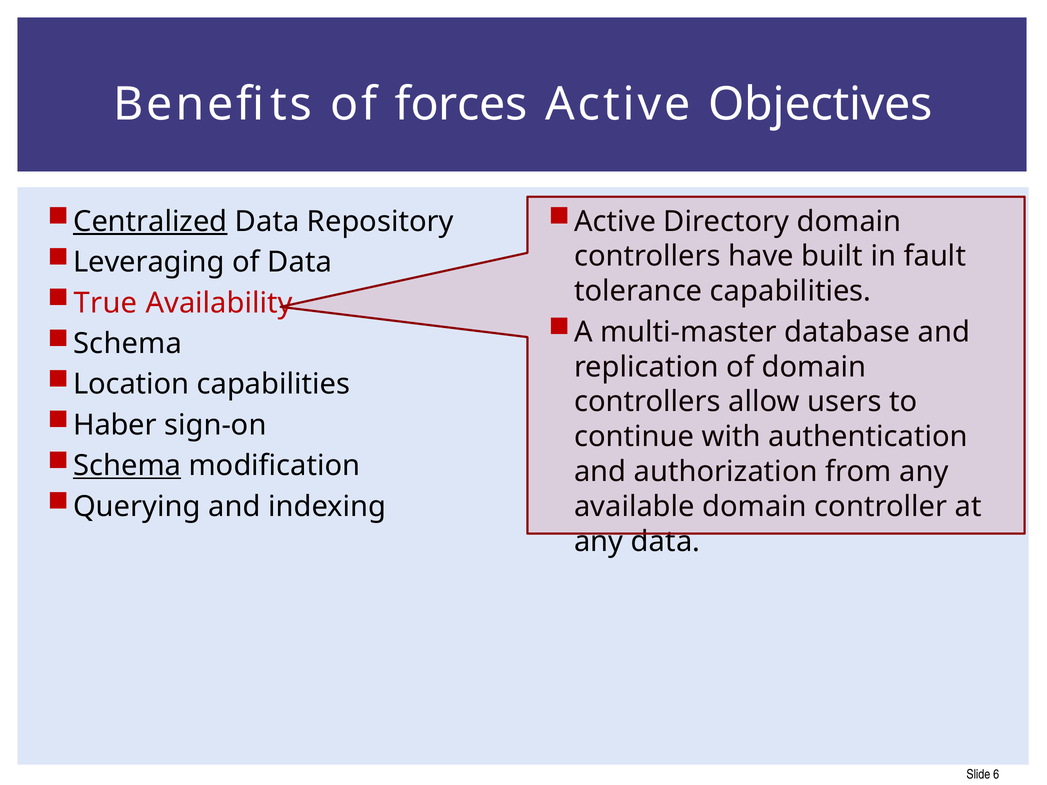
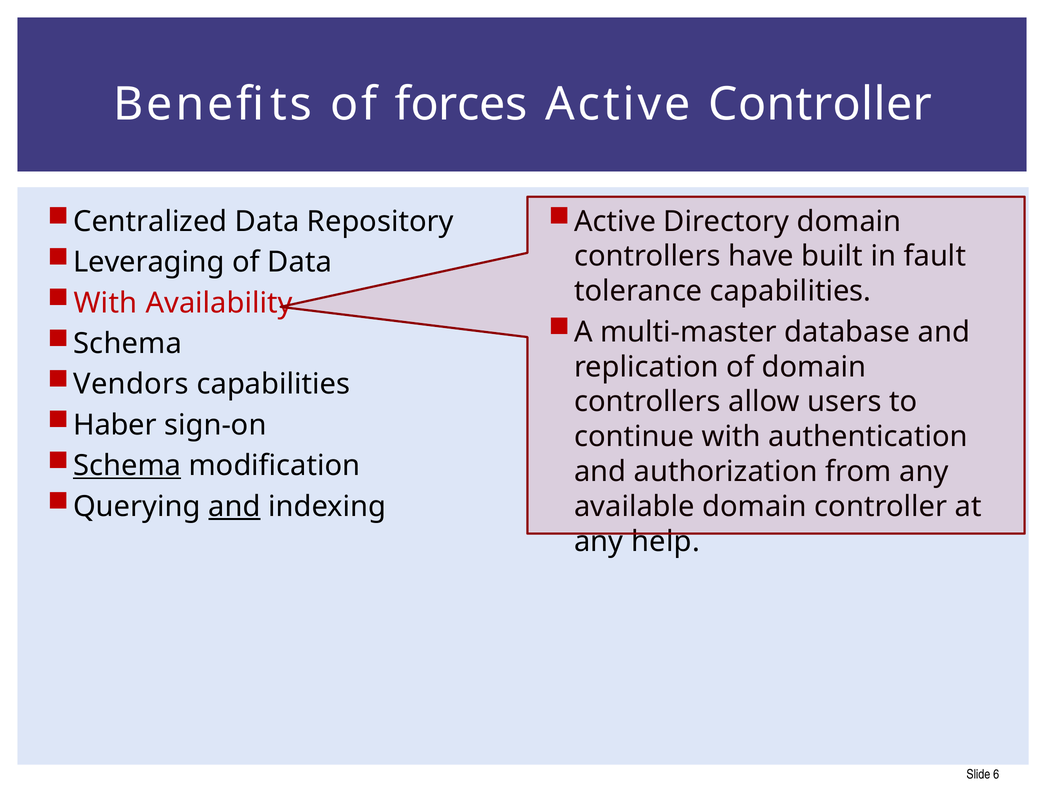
Active Objectives: Objectives -> Controller (820, 104)
Centralized underline: present -> none (150, 222)
True: True -> With (105, 303)
Location: Location -> Vendors (131, 384)
and underline: none -> present (234, 507)
any data: data -> help (665, 542)
